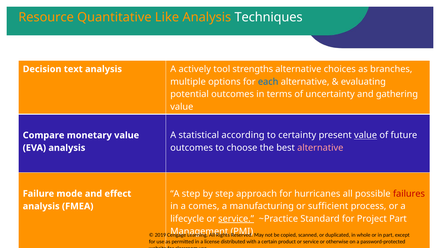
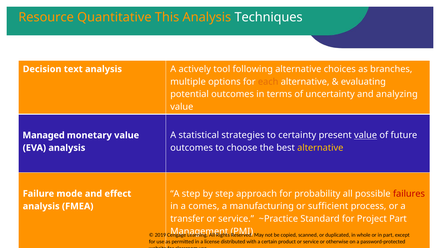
Like: Like -> This (167, 17)
strengths: strengths -> following (253, 69)
each colour: blue -> orange (268, 82)
gathering: gathering -> analyzing (397, 94)
according: according -> strategies (243, 135)
Compare: Compare -> Managed (44, 135)
alternative colour: pink -> yellow (320, 148)
hurricanes: hurricanes -> probability (317, 193)
lifecycle: lifecycle -> transfer (187, 218)
service underline: present -> none (236, 218)
